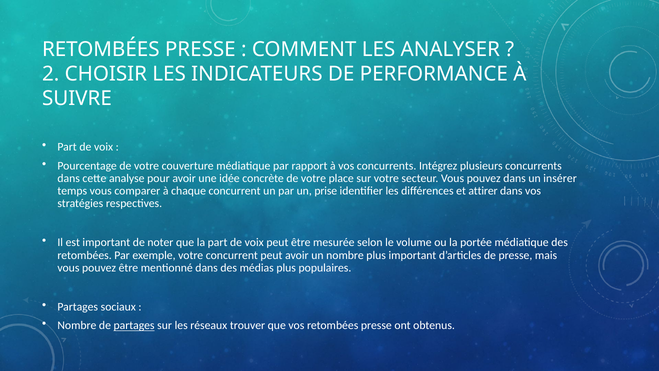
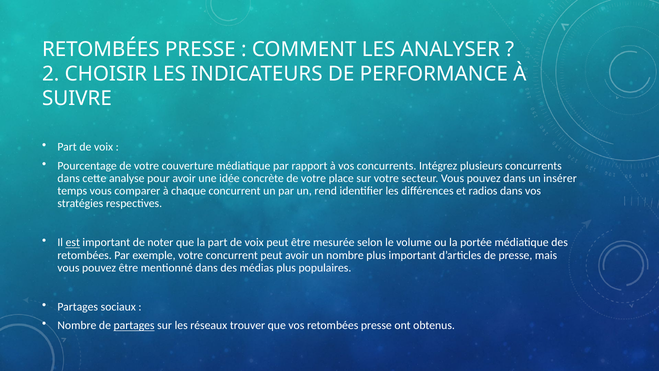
prise: prise -> rend (326, 191)
attirer: attirer -> radios (483, 191)
est underline: none -> present (73, 242)
